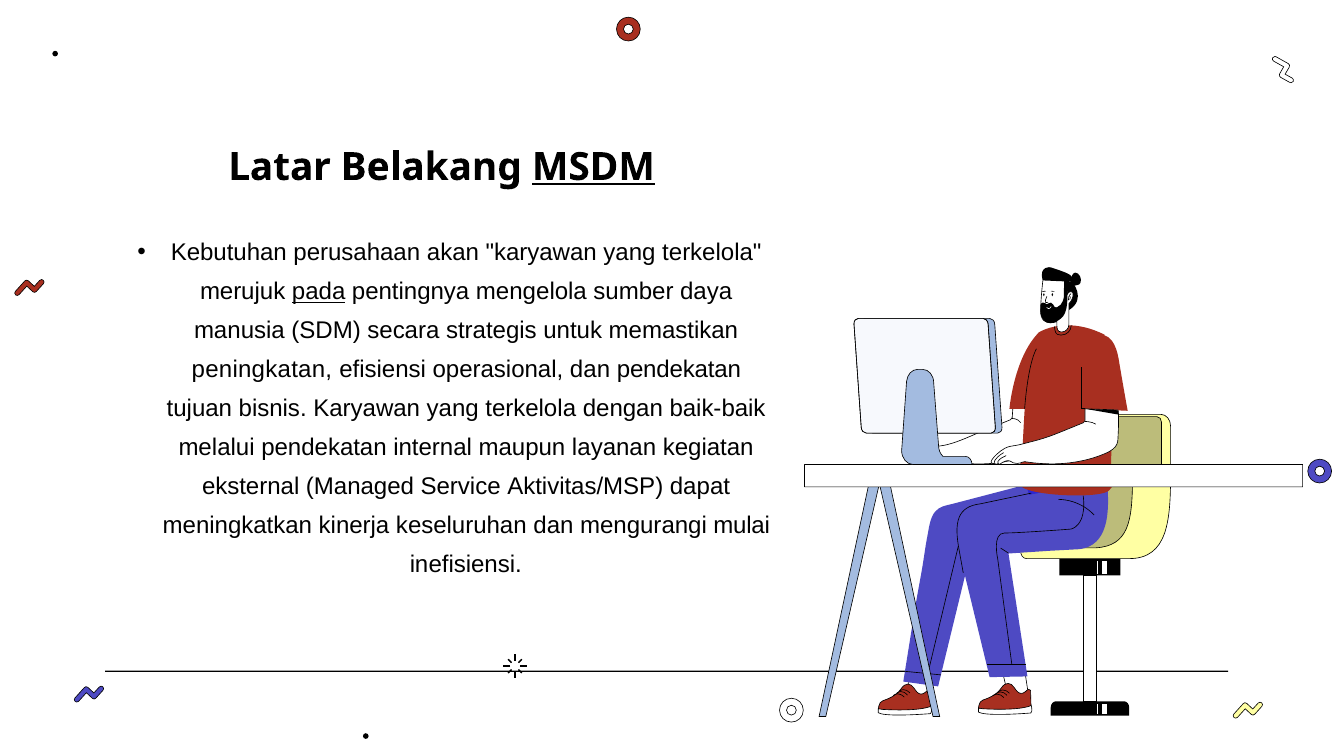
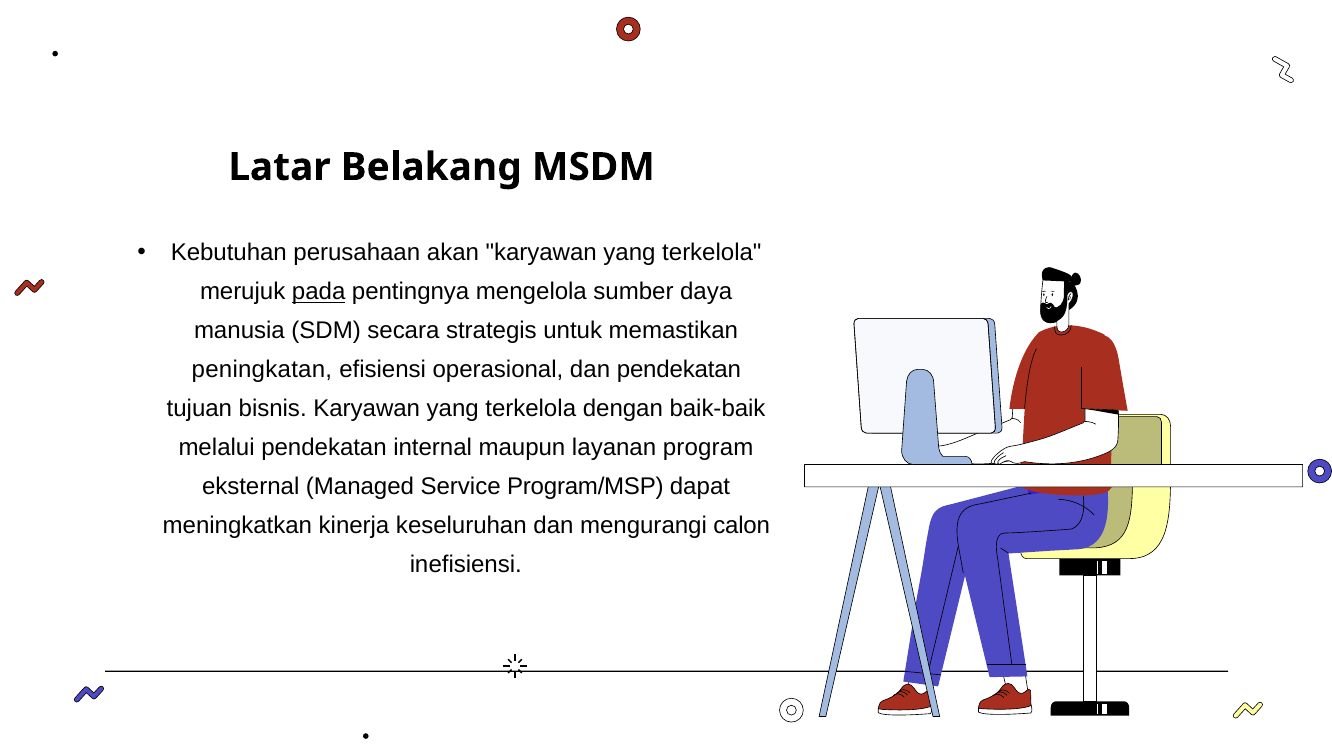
MSDM underline: present -> none (593, 167)
kegiatan: kegiatan -> program (708, 448)
Aktivitas/MSP: Aktivitas/MSP -> Program/MSP (585, 486)
mulai: mulai -> calon (742, 525)
